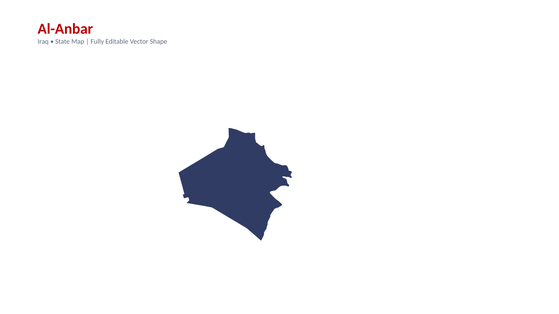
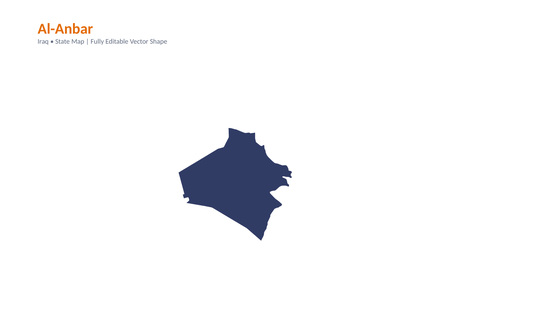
Al-Anbar colour: red -> orange (65, 29)
